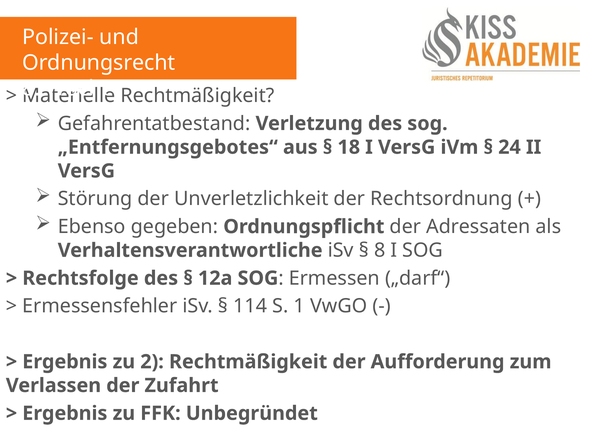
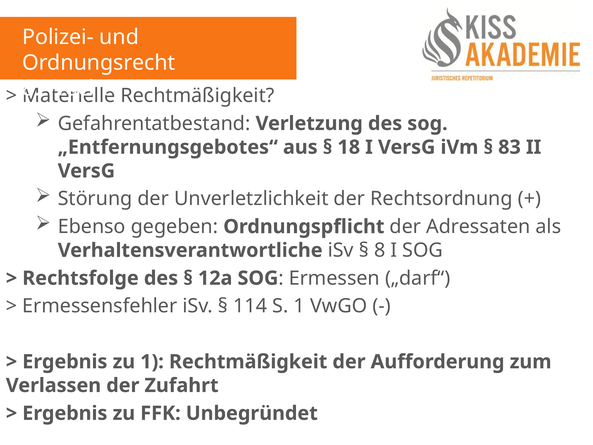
24: 24 -> 83 (509, 147)
zu 2: 2 -> 1 (152, 362)
